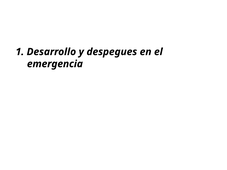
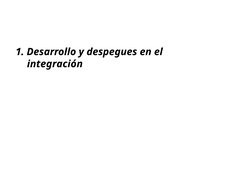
emergencia: emergencia -> integración (55, 64)
